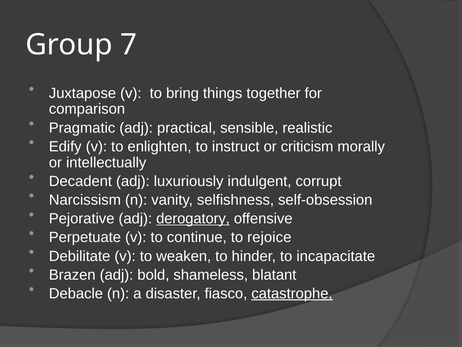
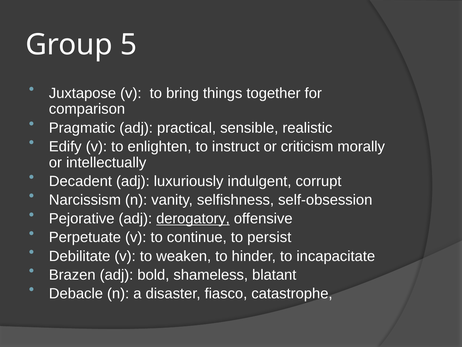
7: 7 -> 5 (129, 45)
rejoice: rejoice -> persist (269, 237)
catastrophe underline: present -> none (292, 293)
